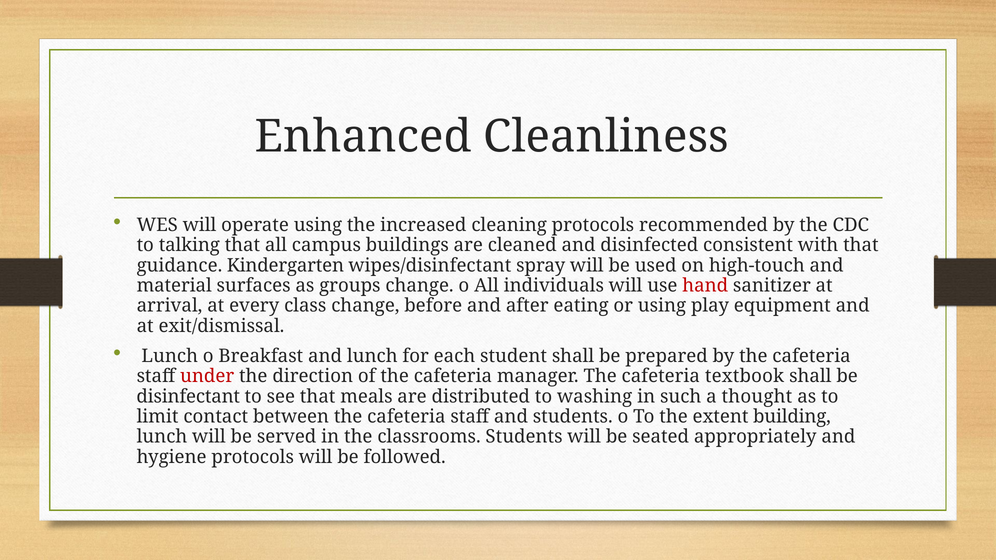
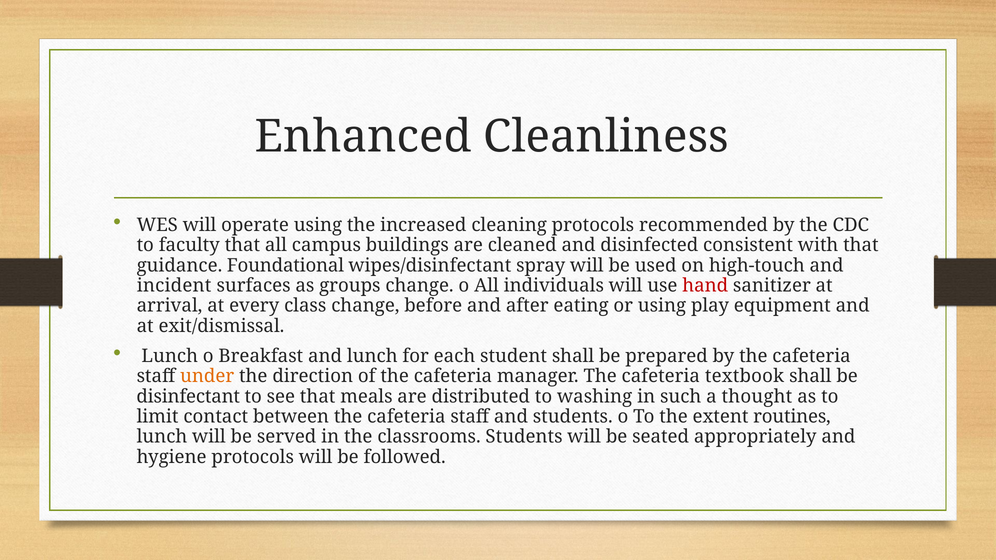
talking: talking -> faculty (189, 245)
Kindergarten: Kindergarten -> Foundational (285, 265)
material: material -> incident (174, 286)
under colour: red -> orange (207, 376)
building: building -> routines (792, 417)
